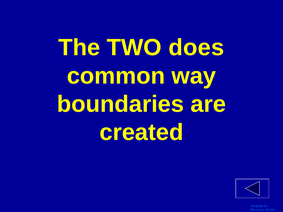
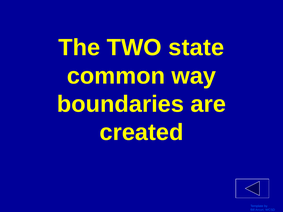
does: does -> state (196, 48)
